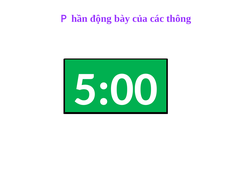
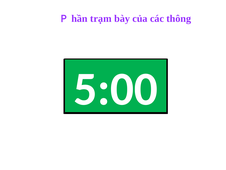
động: động -> trạm (101, 19)
